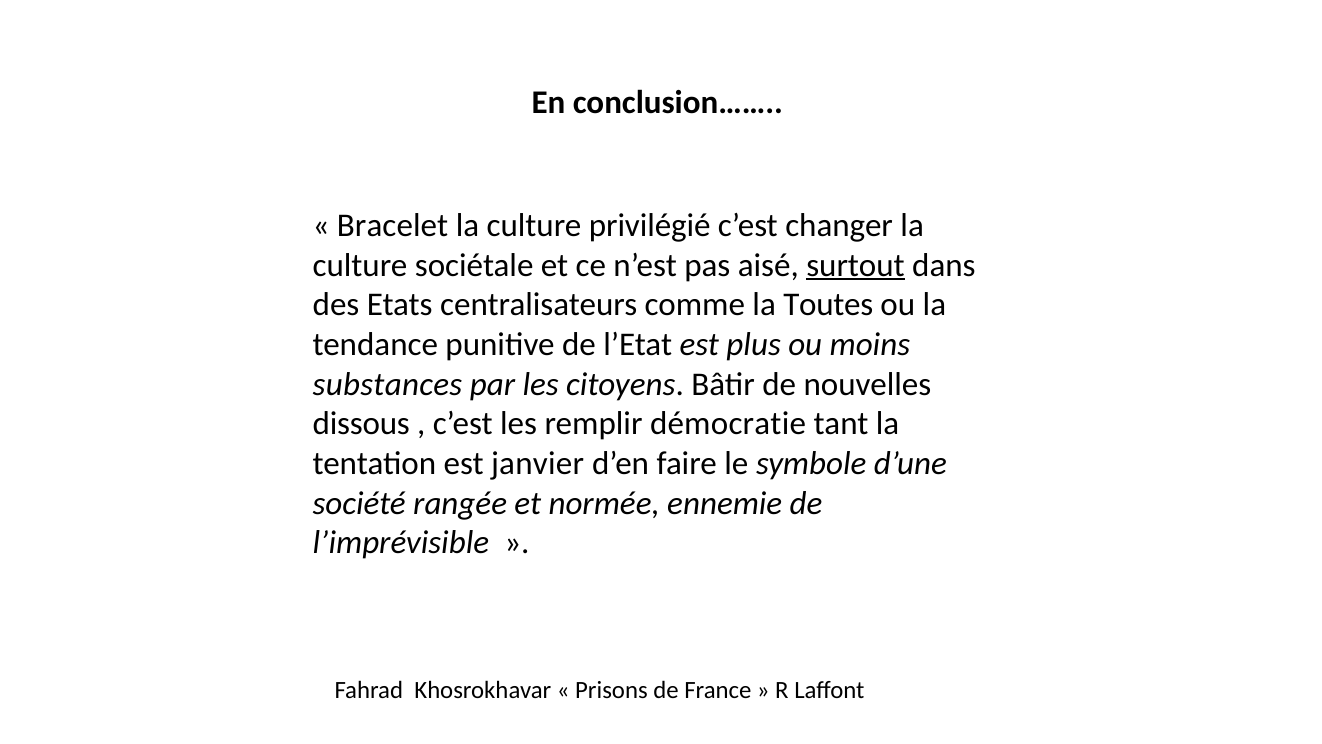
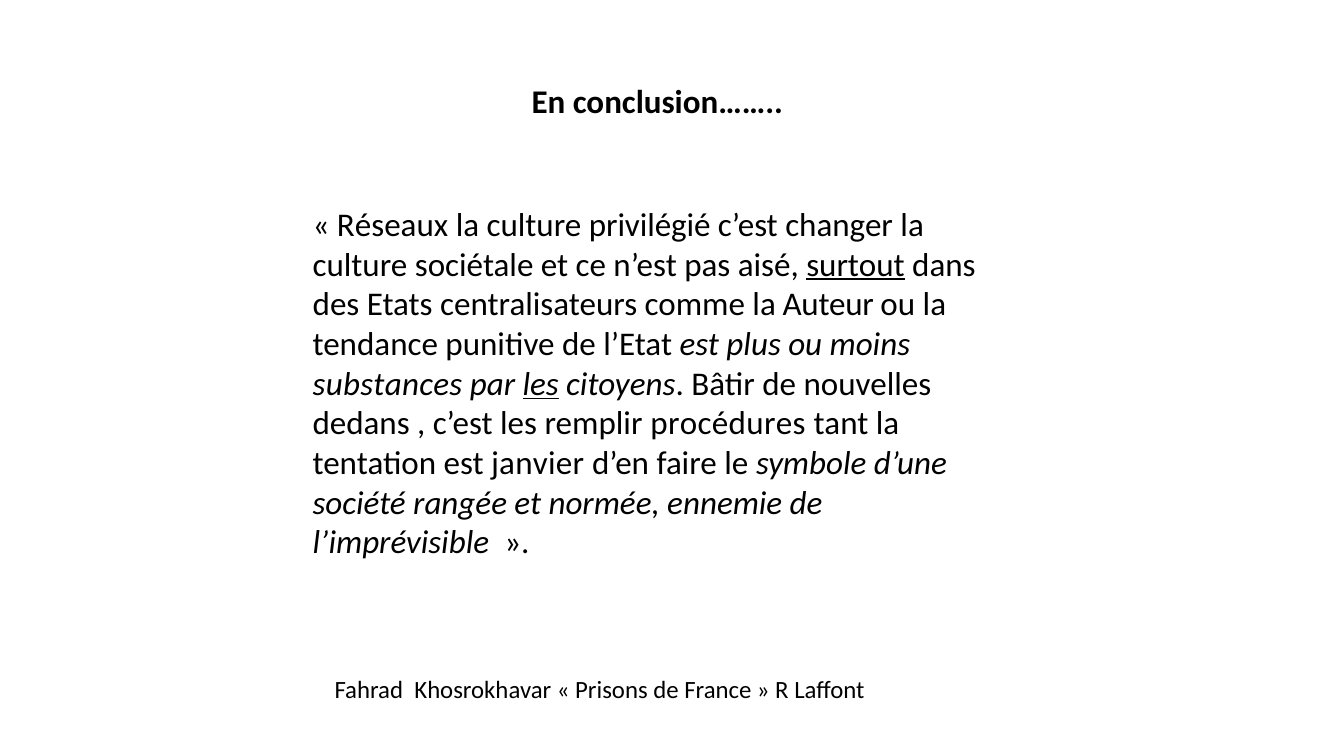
Bracelet: Bracelet -> Réseaux (393, 225)
Toutes: Toutes -> Auteur (828, 305)
les underline: none -> present (541, 384)
dissous: dissous -> dedans (361, 424)
démocratie: démocratie -> procédures (728, 424)
